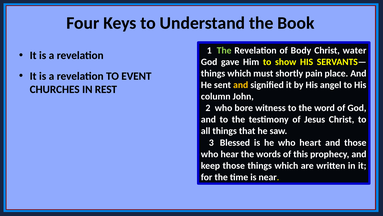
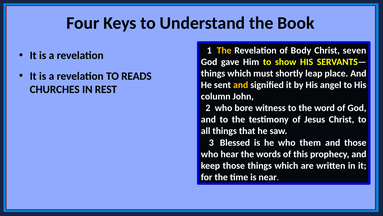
The colour: light green -> yellow (224, 50)
water: water -> seven (355, 50)
pain: pain -> leap (314, 73)
EVENT: EVENT -> READS (136, 76)
heart: heart -> them (310, 142)
